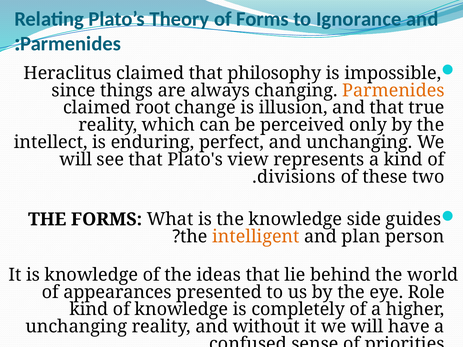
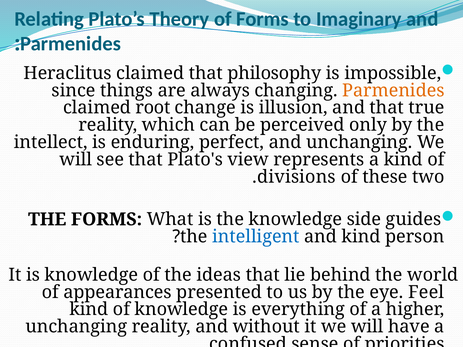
Ignorance: Ignorance -> Imaginary (359, 19)
intelligent colour: orange -> blue (256, 237)
and plan: plan -> kind (361, 237)
Role: Role -> Feel (426, 292)
completely: completely -> everything (298, 310)
